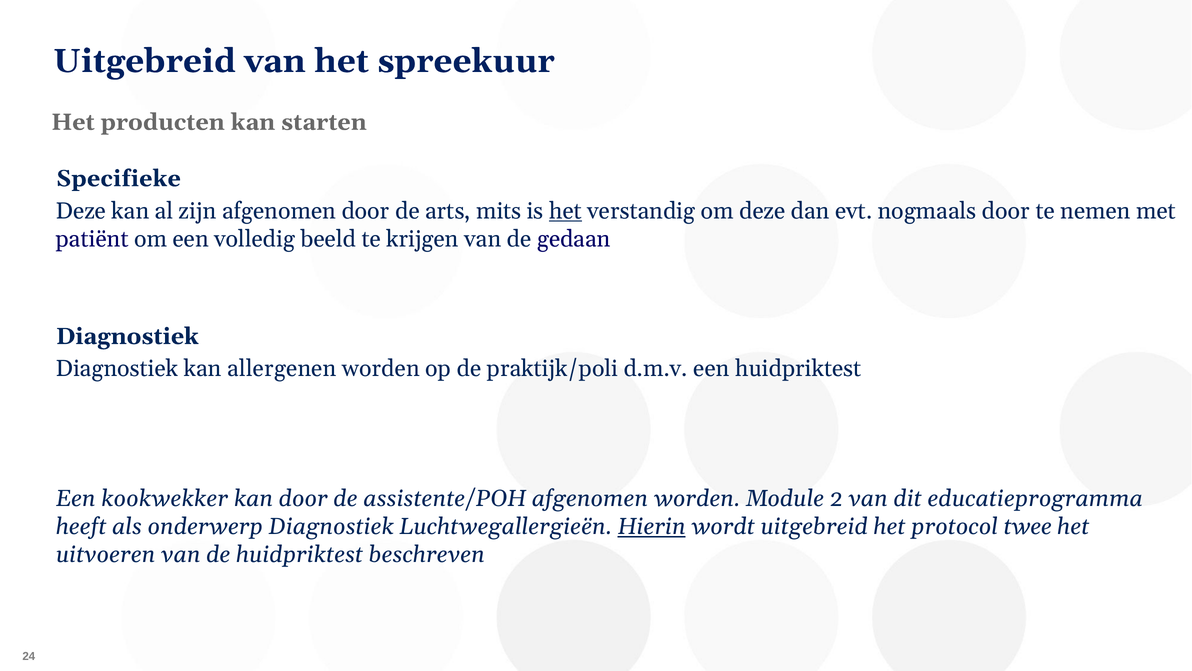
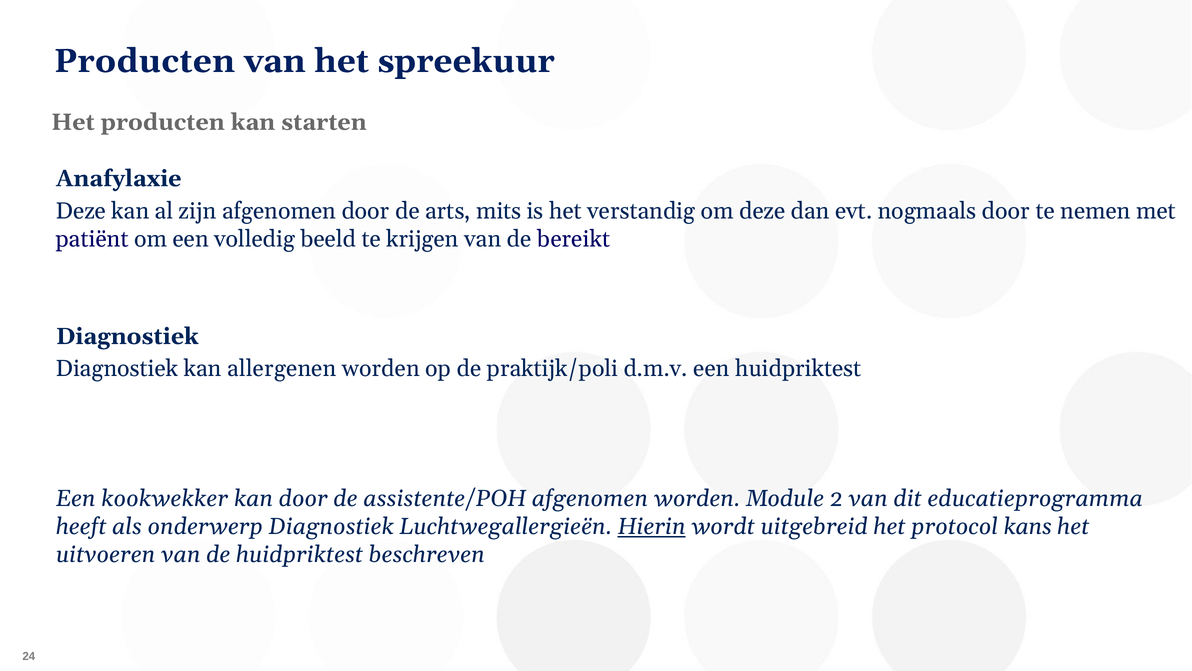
Uitgebreid: Uitgebreid -> Producten (144, 61)
Specifieke: Specifieke -> Anafylaxie (119, 178)
het underline: present -> none (565, 211)
gedaan: gedaan -> bereikt (574, 239)
twee: twee -> kans (1028, 526)
